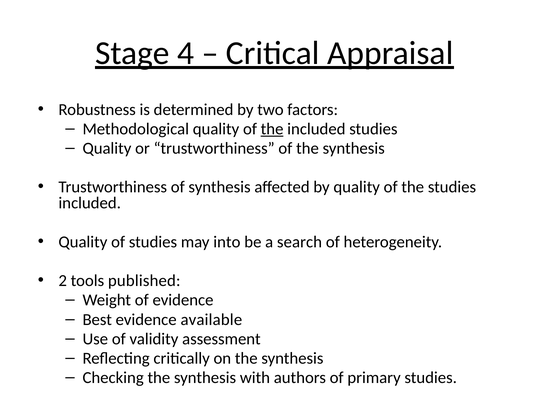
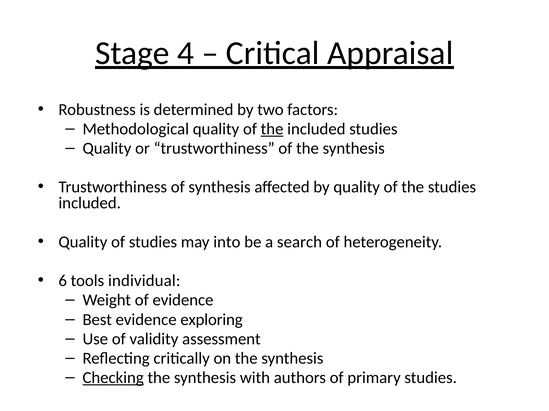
2: 2 -> 6 (63, 281)
published: published -> individual (144, 281)
available: available -> exploring (211, 320)
Checking underline: none -> present (113, 378)
